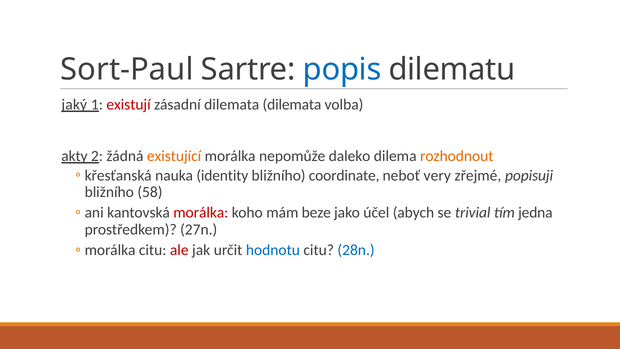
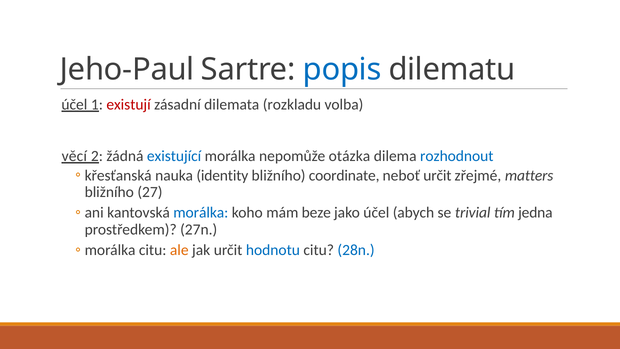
Sort-Paul: Sort-Paul -> Jeho-Paul (127, 69)
jaký: jaký -> účel (74, 104)
dilemata dilemata: dilemata -> rozkladu (292, 104)
akty: akty -> věcí (74, 156)
existující colour: orange -> blue (174, 156)
daleko: daleko -> otázka (350, 156)
rozhodnout colour: orange -> blue (457, 156)
neboť very: very -> určit (437, 175)
popisuji: popisuji -> matters (529, 175)
58: 58 -> 27 (150, 192)
morálka colour: red -> blue (201, 213)
ale colour: red -> orange (179, 250)
